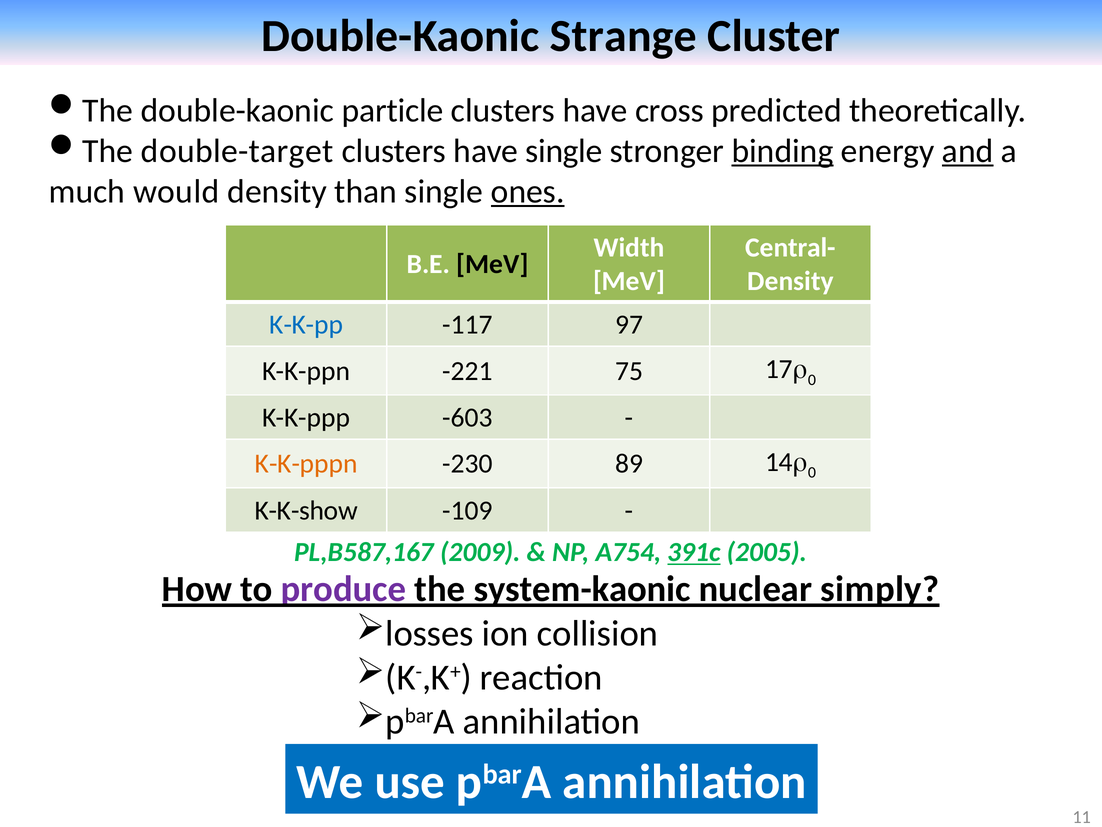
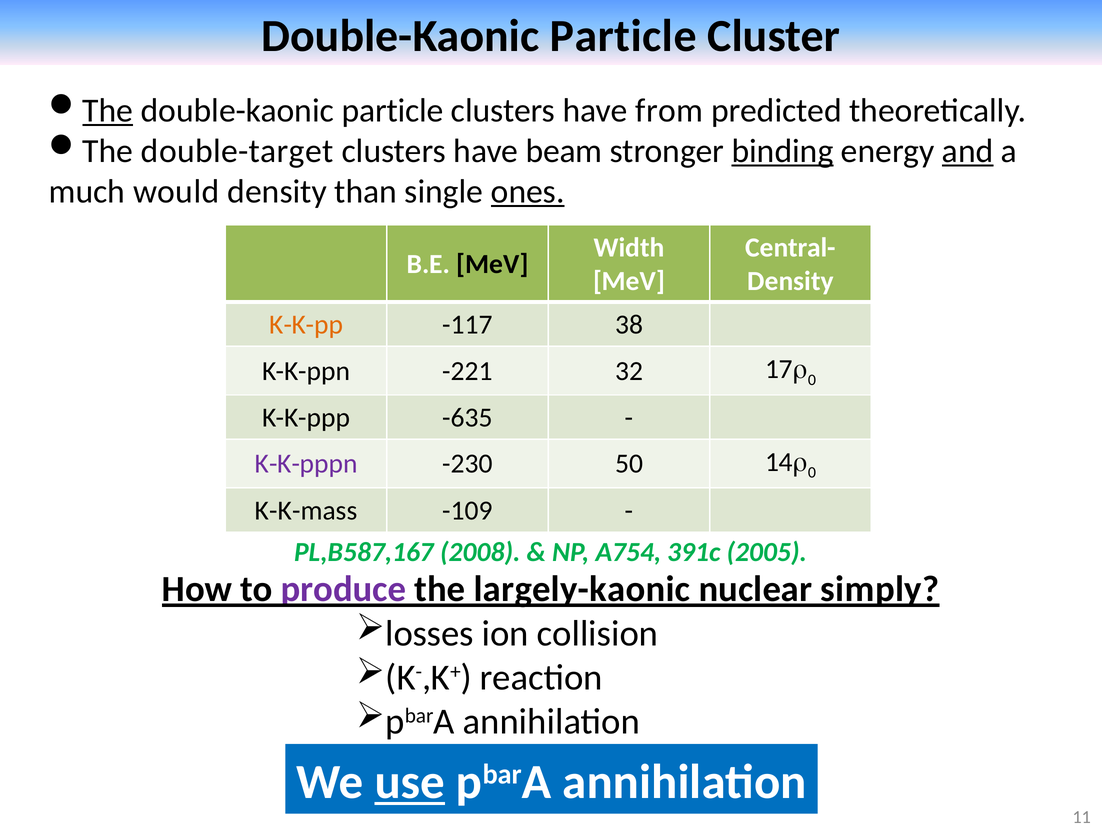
Strange: Strange -> Particle (623, 36)
The underline: none -> present (108, 111)
cross: cross -> from (669, 111)
have single: single -> beam (564, 151)
K-K-pp colour: blue -> orange (306, 325)
97: 97 -> 38 (629, 325)
75: 75 -> 32 (629, 371)
-603: -603 -> -635 (468, 417)
K-K-pppn colour: orange -> purple (306, 464)
89: 89 -> 50 (629, 464)
K-K-show: K-K-show -> K-K-mass (306, 510)
2009: 2009 -> 2008 (480, 552)
391c underline: present -> none (694, 552)
system-kaonic: system-kaonic -> largely-kaonic (582, 589)
use underline: none -> present (410, 782)
